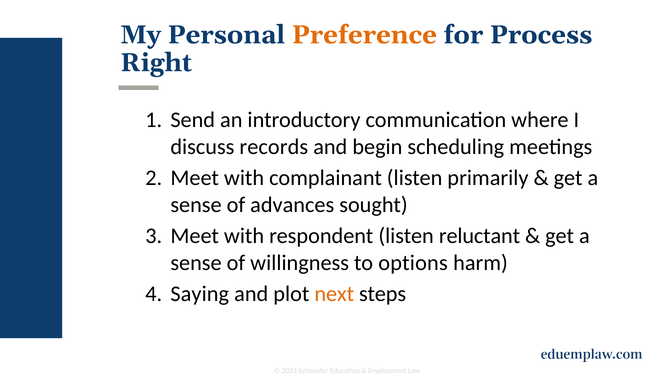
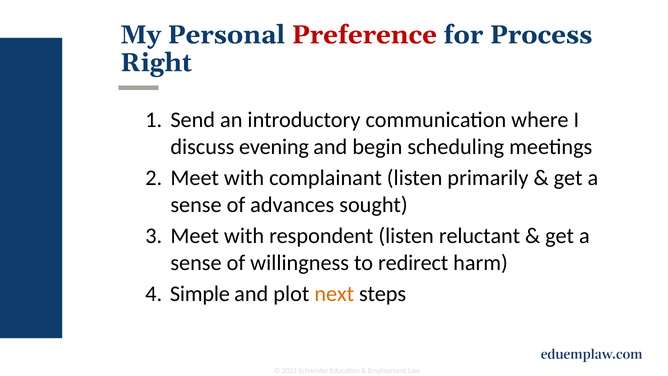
Preference colour: orange -> red (364, 35)
records: records -> evening (274, 147)
options: options -> redirect (413, 263)
Saying: Saying -> Simple (200, 294)
